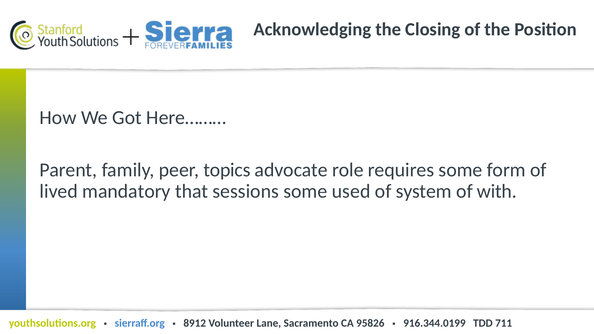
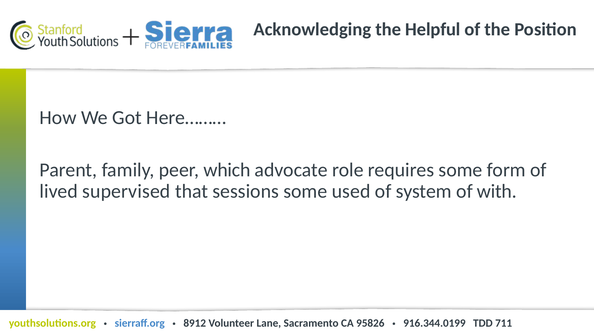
Closing: Closing -> Helpful (433, 29)
topics: topics -> which (227, 170)
mandatory: mandatory -> supervised (126, 191)
